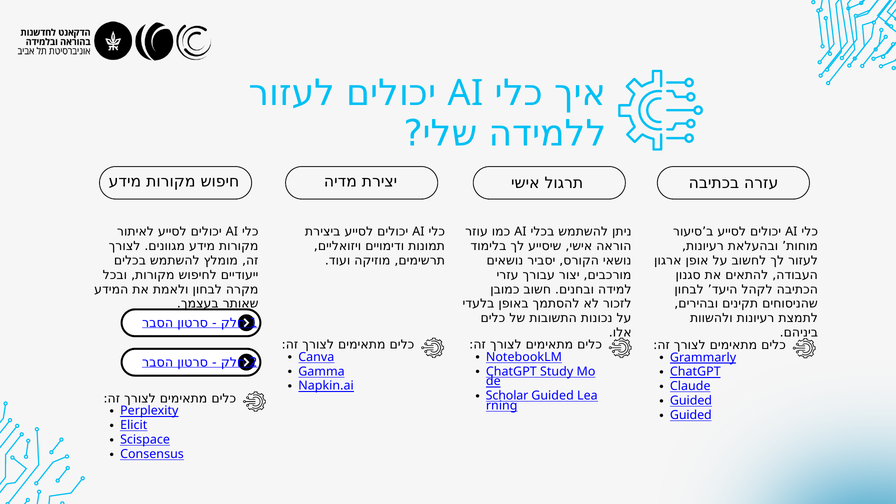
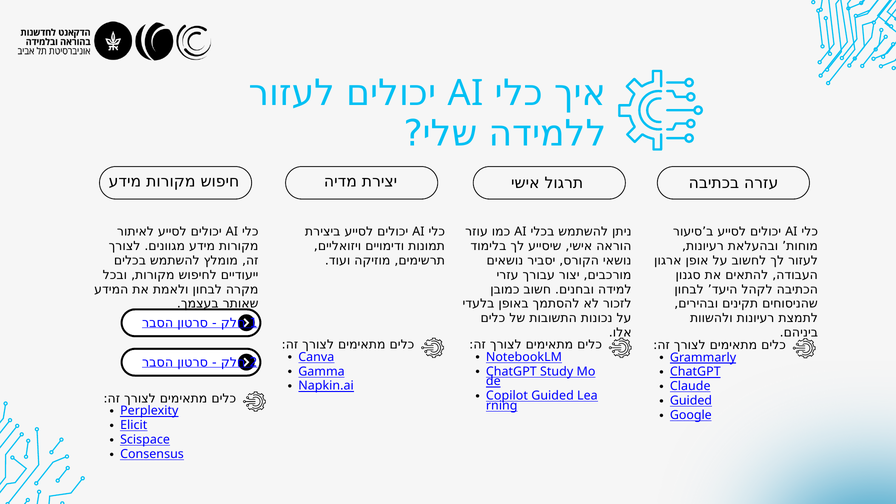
Scholar: Scholar -> Copilot (507, 396)
Guided: Guided -> Google (691, 415)
